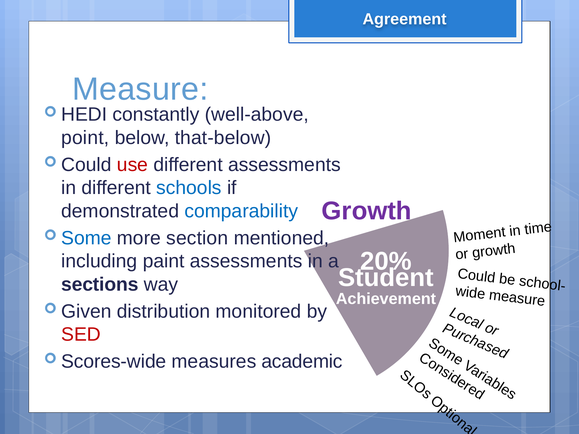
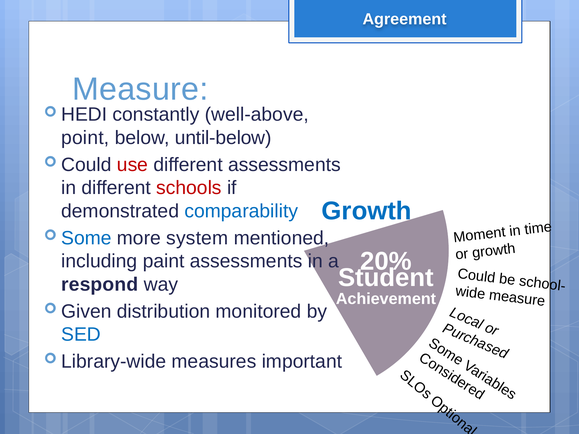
that-below: that-below -> until-below (223, 138)
schools colour: blue -> red (189, 188)
Growth colour: purple -> blue (367, 211)
90%: 90% -> 50% (237, 227)
section: section -> system (197, 238)
sections: sections -> respond (100, 284)
SED colour: red -> blue (81, 335)
Scores-wide: Scores-wide -> Library-wide (114, 362)
academic: academic -> important (302, 362)
